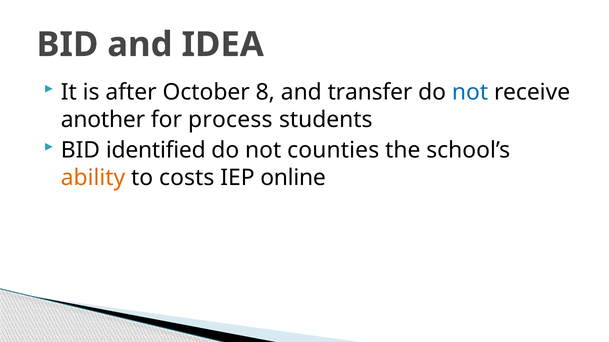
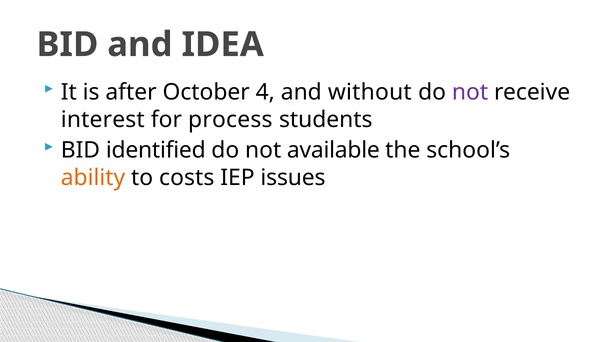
8: 8 -> 4 (265, 92)
transfer: transfer -> without (370, 92)
not colour: blue -> purple (470, 92)
another: another -> interest (103, 120)
counties: counties -> available (333, 151)
online: online -> issues (293, 178)
